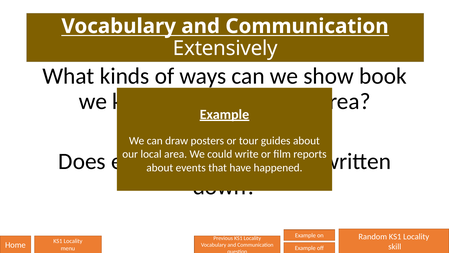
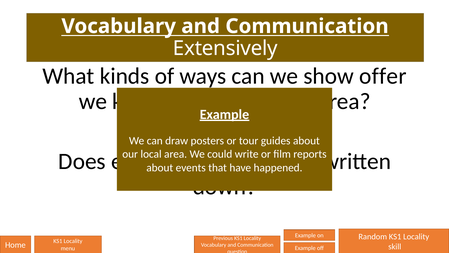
book: book -> offer (383, 76)
